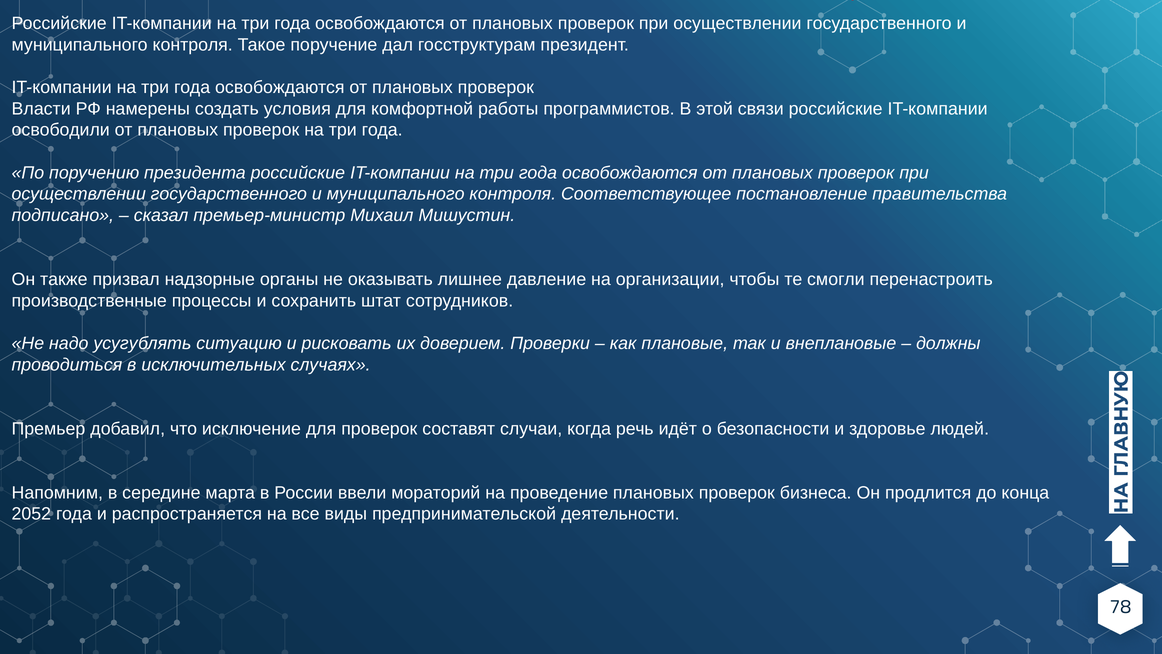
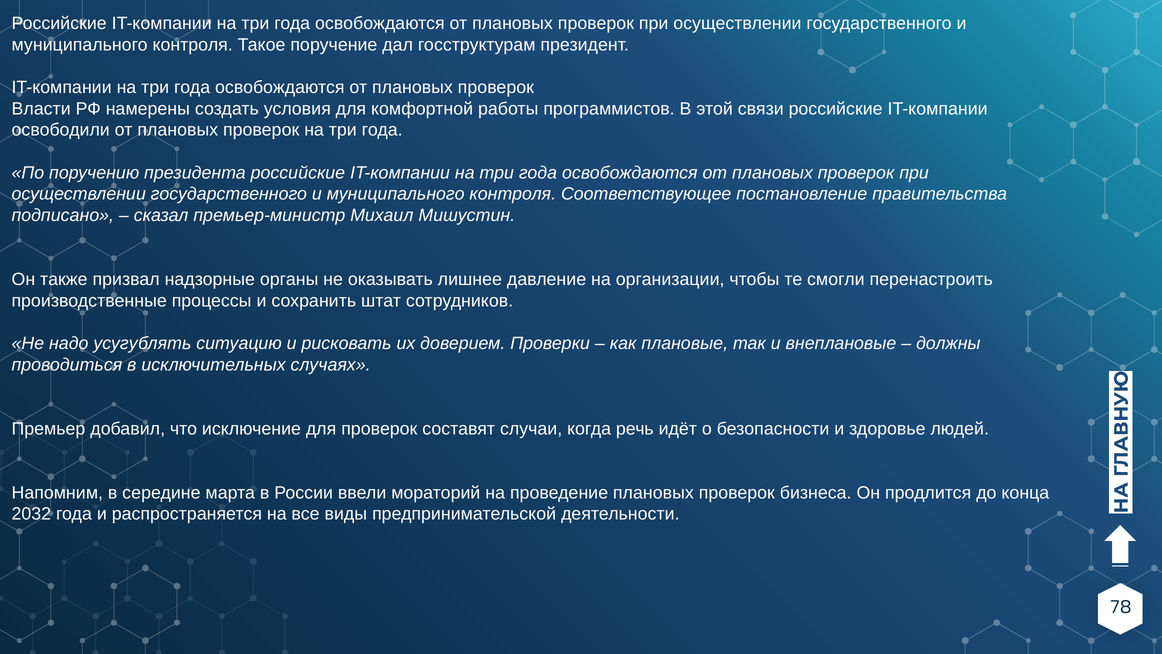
2052: 2052 -> 2032 (31, 514)
